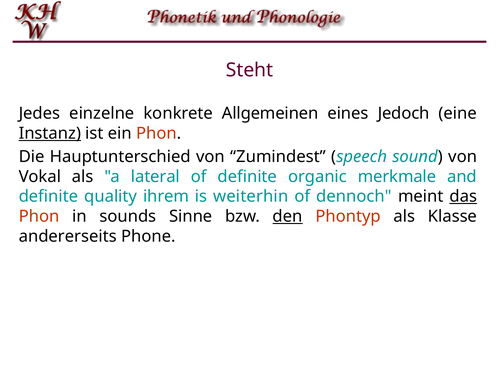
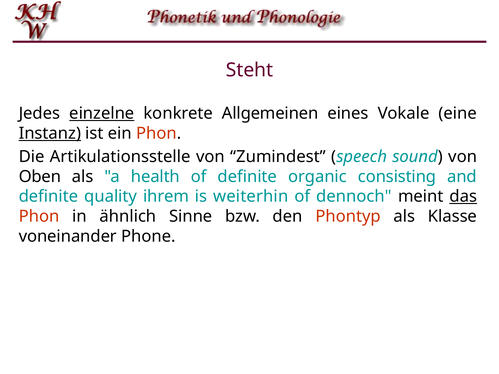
einzelne underline: none -> present (102, 113)
Jedoch: Jedoch -> Vokale (404, 113)
Hauptunterschied: Hauptunterschied -> Artikulationsstelle (120, 157)
Vokal: Vokal -> Oben (40, 177)
lateral: lateral -> health (155, 177)
merkmale: merkmale -> consisting (397, 177)
sounds: sounds -> ähnlich (128, 217)
den underline: present -> none (288, 217)
andererseits: andererseits -> voneinander (68, 237)
